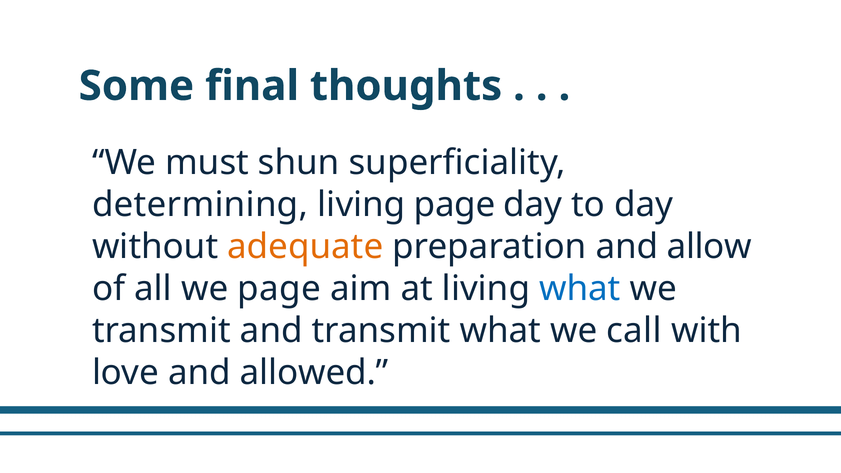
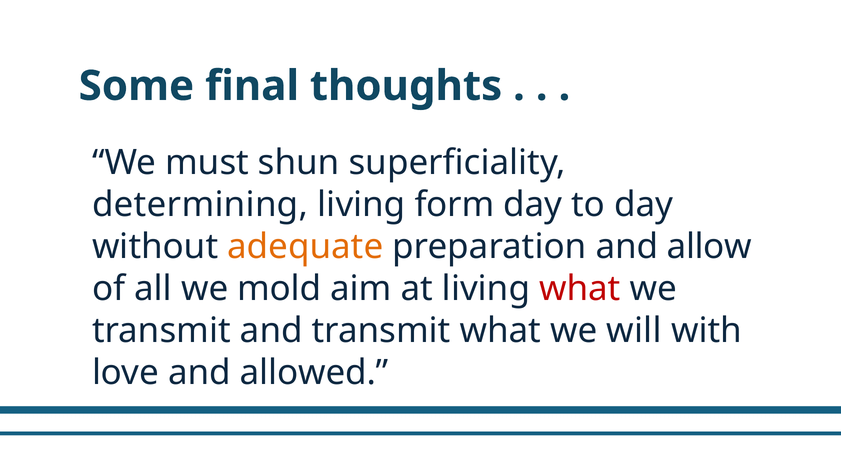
living page: page -> form (455, 205)
we page: page -> mold (279, 289)
what colour: blue -> red (580, 289)
call: call -> will (634, 331)
